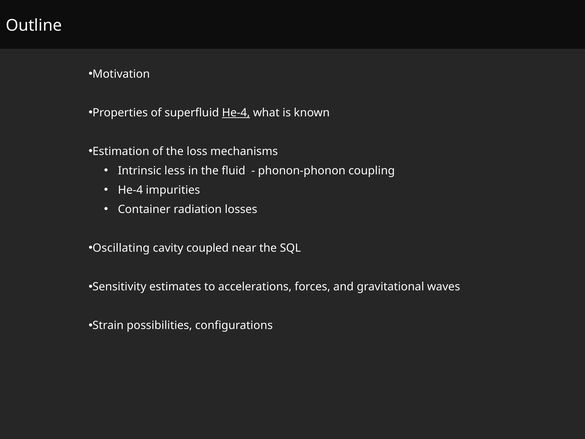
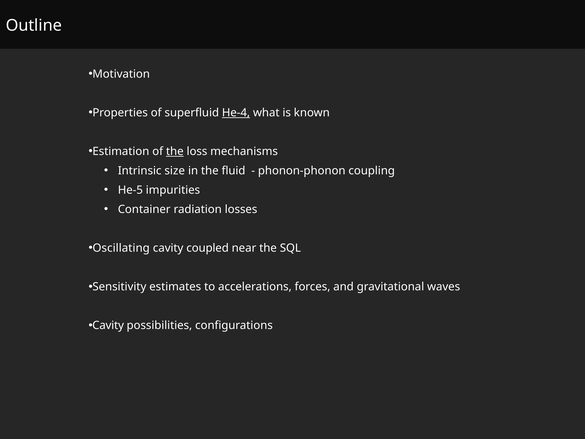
the underline: none -> present (175, 151)
less: less -> size (175, 171)
He-4: He-4 -> He-5 (130, 190)
Strain: Strain -> Cavity (108, 325)
